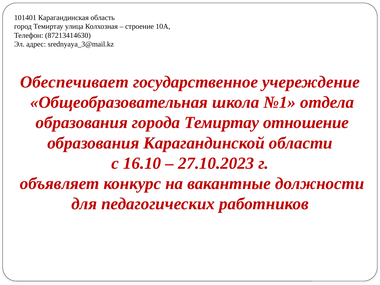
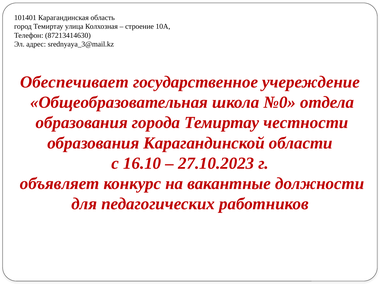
№1: №1 -> №0 (280, 102)
отношение: отношение -> честности (306, 123)
